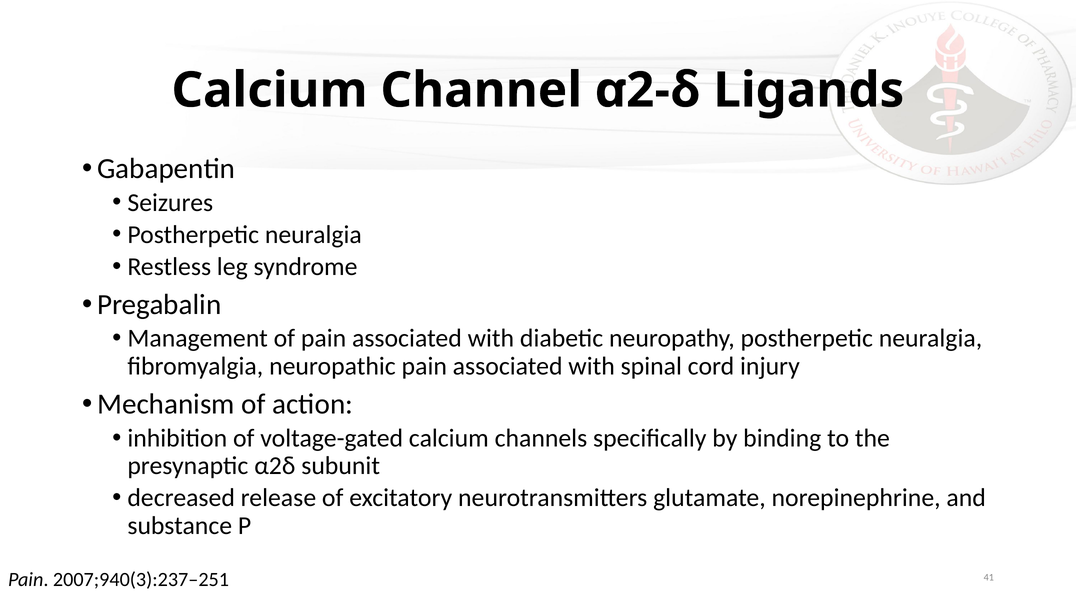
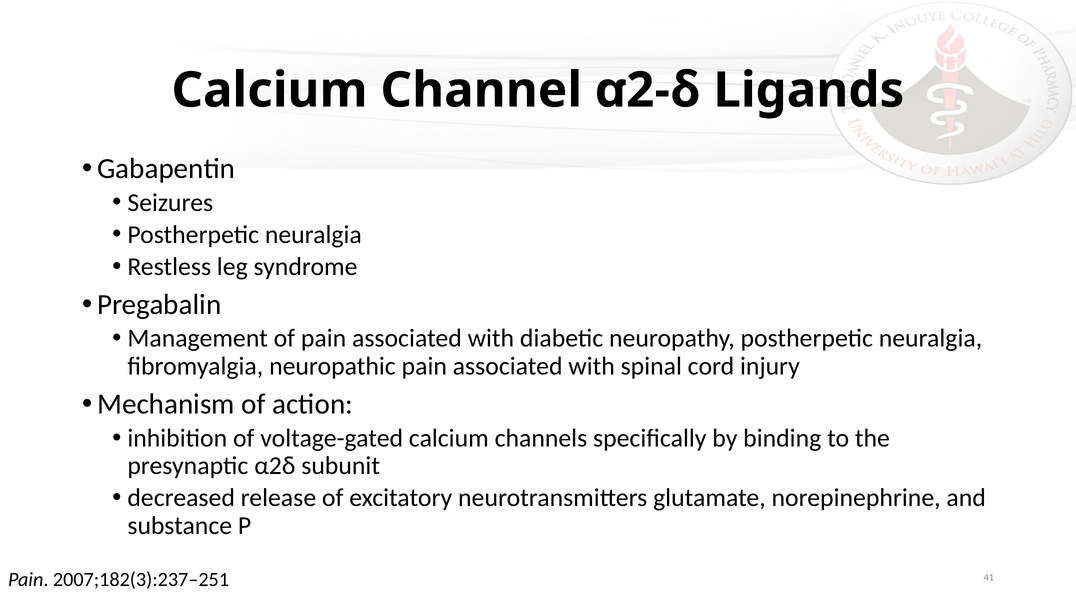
2007;940(3):237–251: 2007;940(3):237–251 -> 2007;182(3):237–251 (141, 580)
